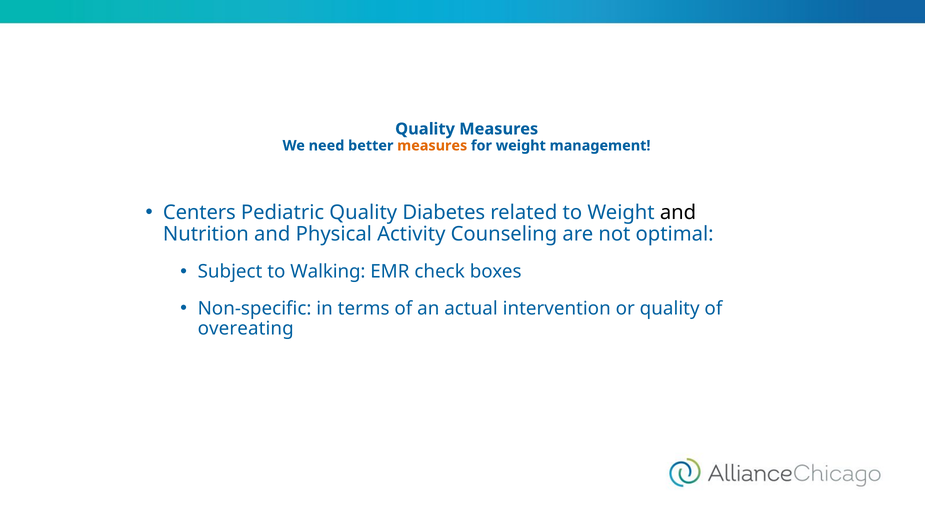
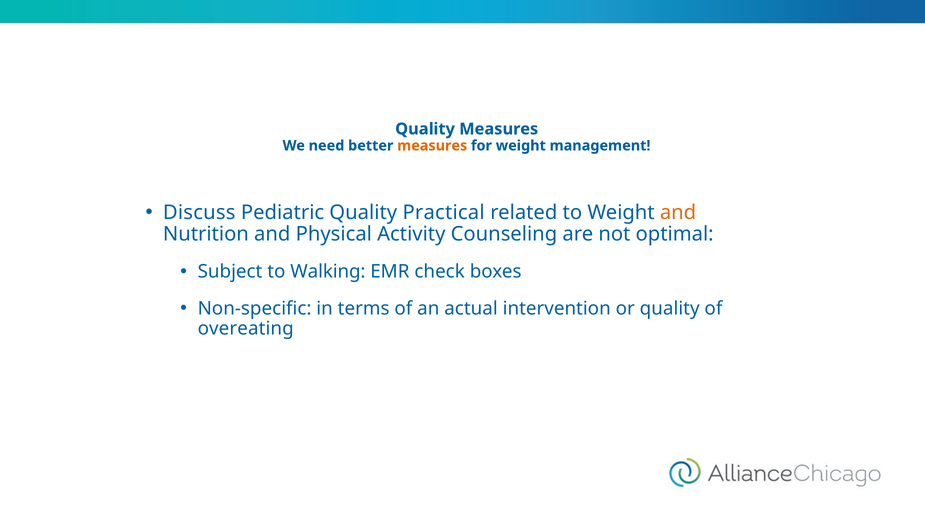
Centers: Centers -> Discuss (199, 213)
Diabetes: Diabetes -> Practical (444, 213)
and colour: black -> orange (678, 213)
